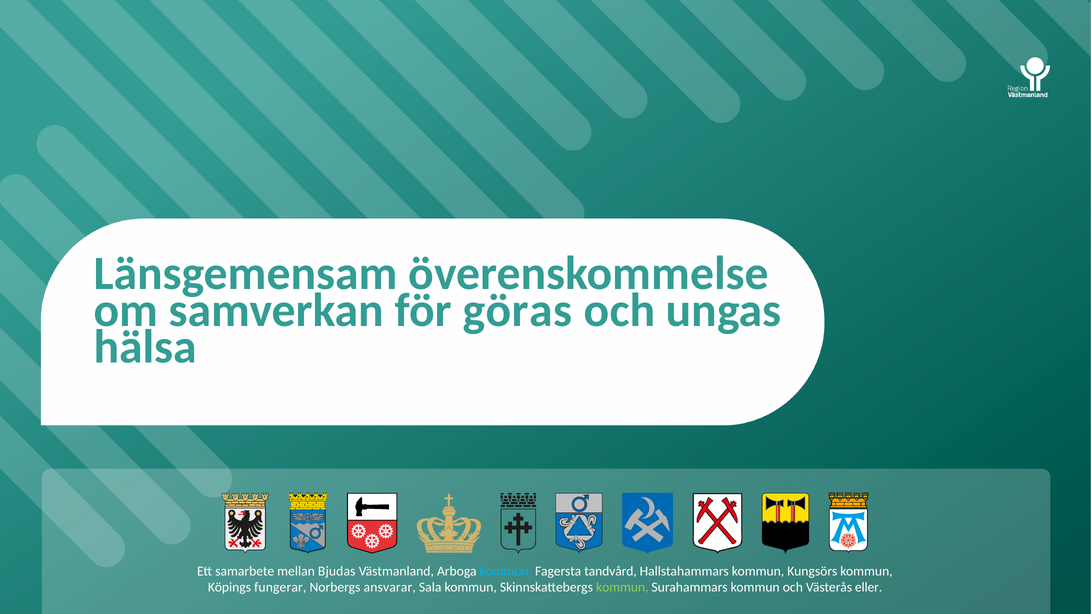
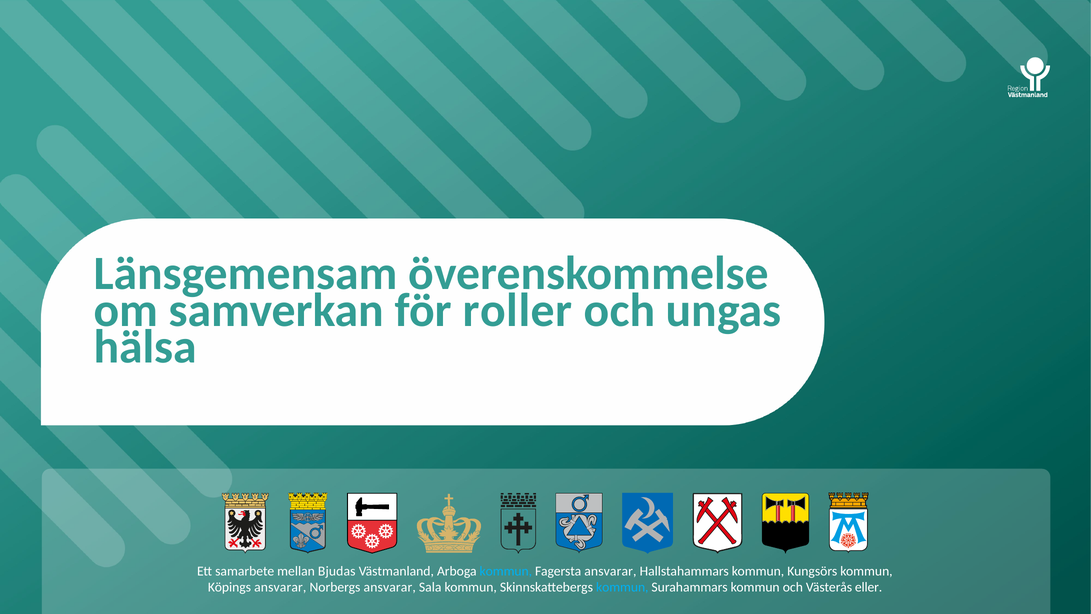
göras: göras -> roller (518, 310)
Fagersta tandvård: tandvård -> ansvarar (610, 571)
Köpings fungerar: fungerar -> ansvarar (280, 587)
kommun colour: light green -> light blue (622, 587)
